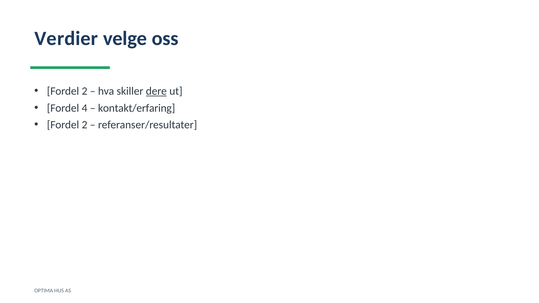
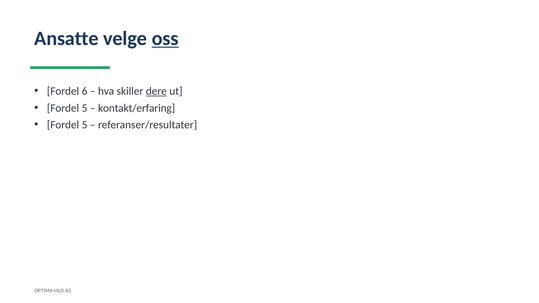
Verdier: Verdier -> Ansatte (66, 38)
oss underline: none -> present (165, 38)
2: 2 -> 6 (85, 91)
4: 4 -> 5 (85, 108)
2: 2 -> 5 (85, 125)
